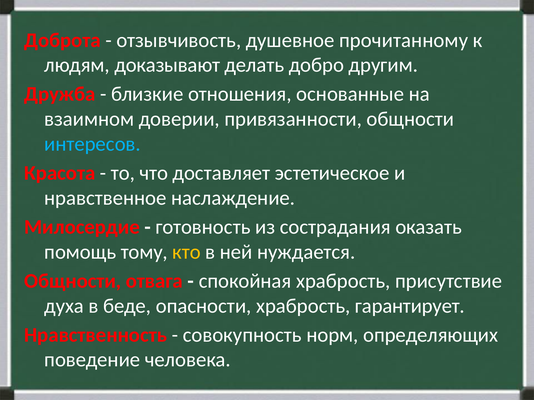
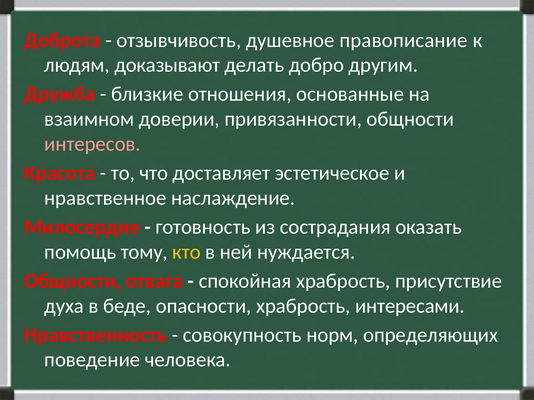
прочитанному: прочитанному -> правописание (404, 40)
интересов colour: light blue -> pink (93, 144)
гарантирует: гарантирует -> интересами (410, 306)
